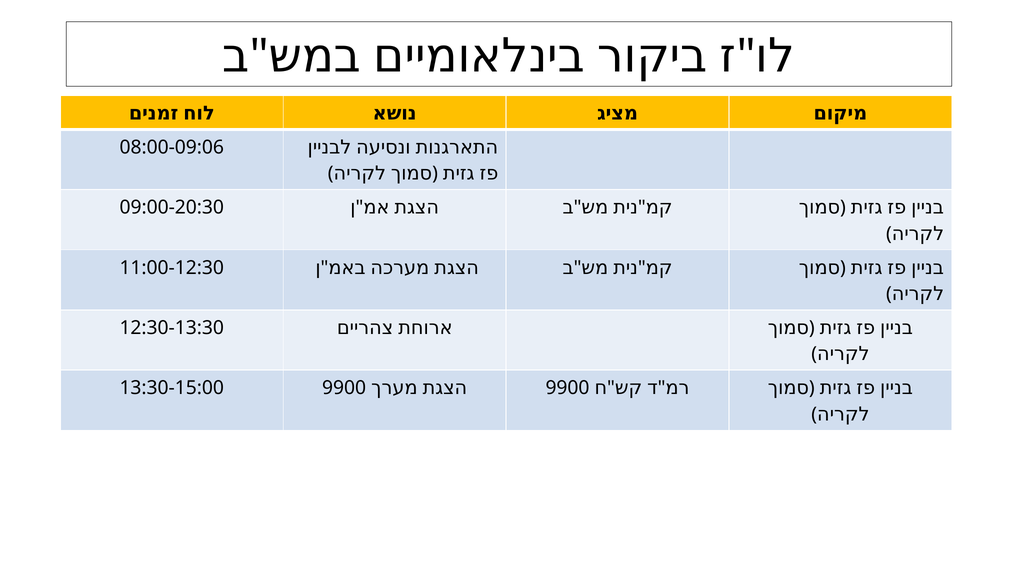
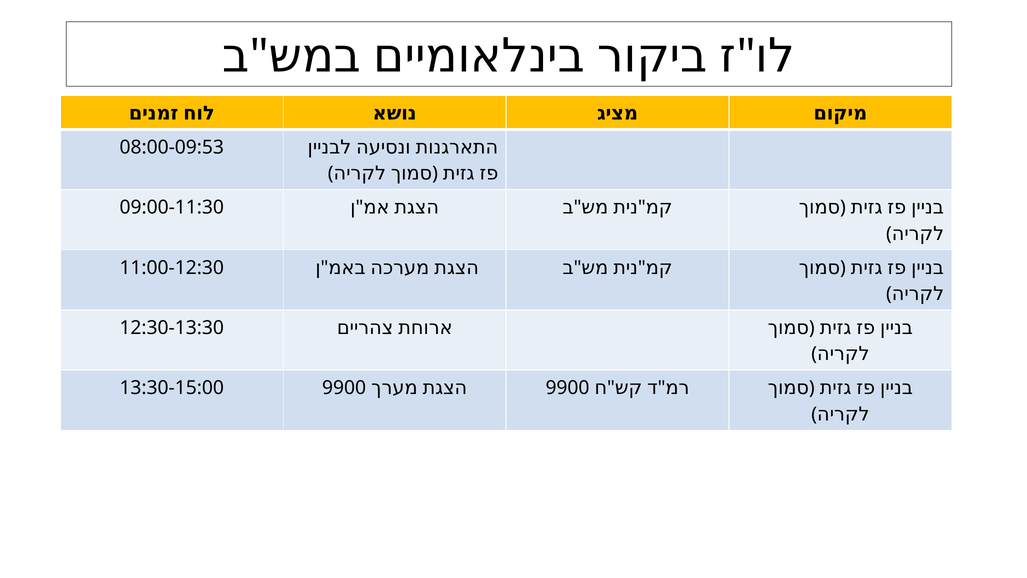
08:00-09:06: 08:00-09:06 -> 08:00-09:53 (172, 147)
09:00-20:30: 09:00-20:30 -> 09:00-11:30 (172, 207)
